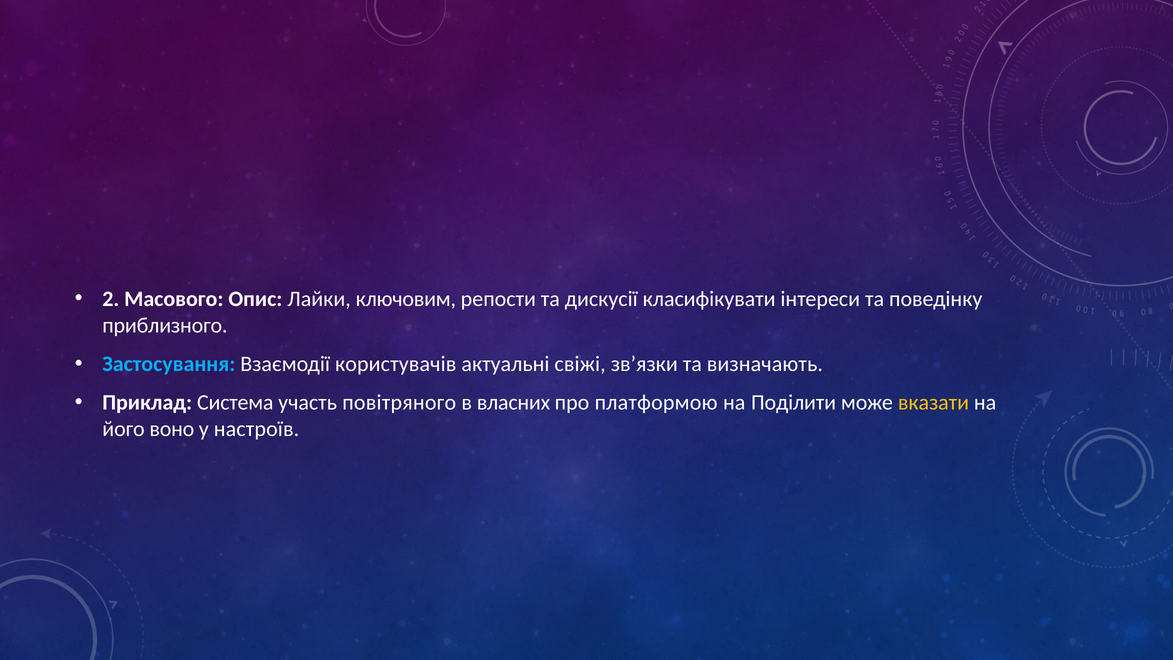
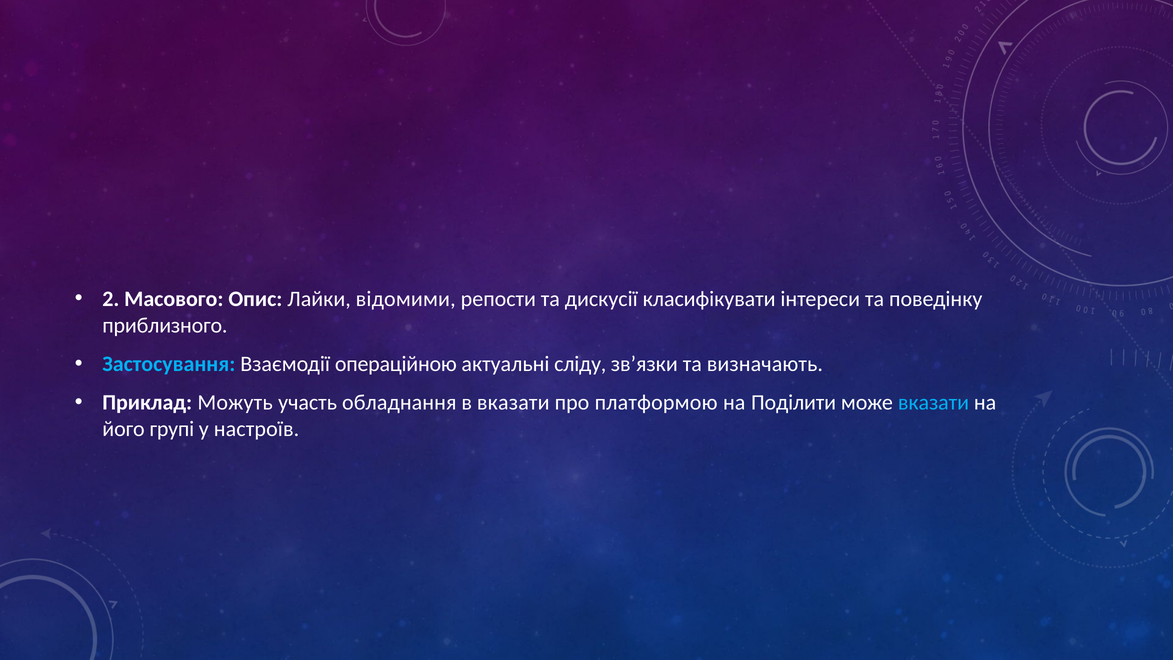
ключовим: ключовим -> відомими (406, 299)
користувачів: користувачів -> операційною (396, 364)
свіжі: свіжі -> сліду (580, 364)
Система: Система -> Можуть (235, 402)
повітряного: повітряного -> обладнання (399, 402)
в власних: власних -> вказати (513, 402)
вказати colour: yellow -> light blue (933, 402)
воно: воно -> групі (172, 429)
